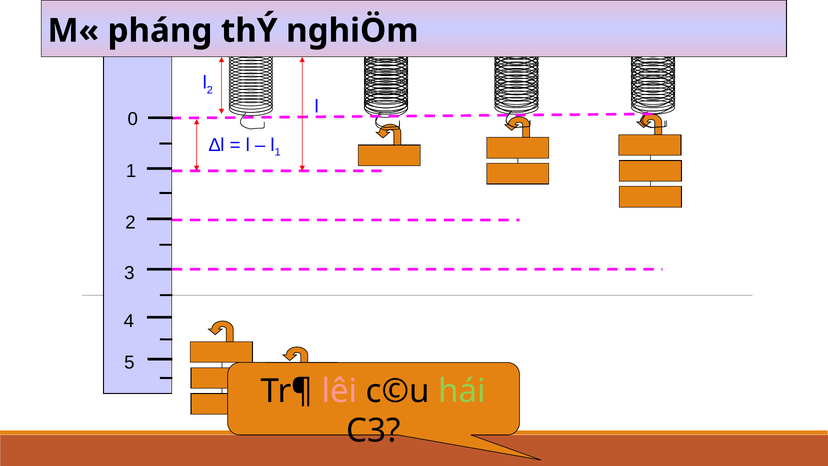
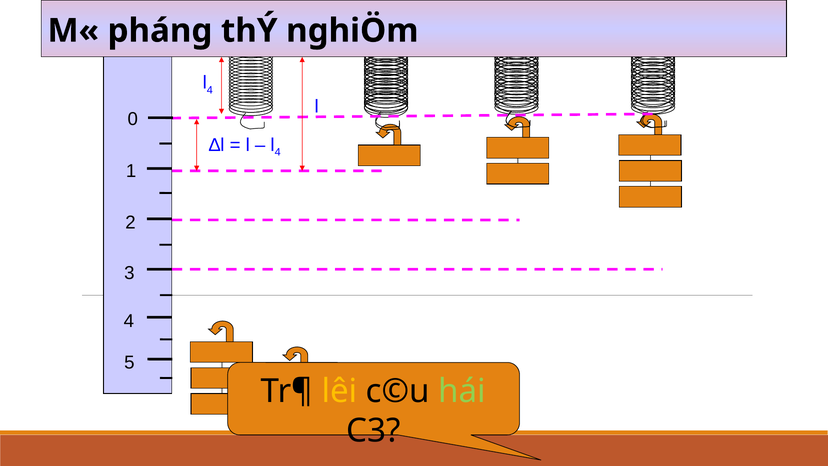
2: 2 -> 4 (210, 90)
1: 1 -> 4 (278, 152)
lêi colour: pink -> yellow (339, 391)
